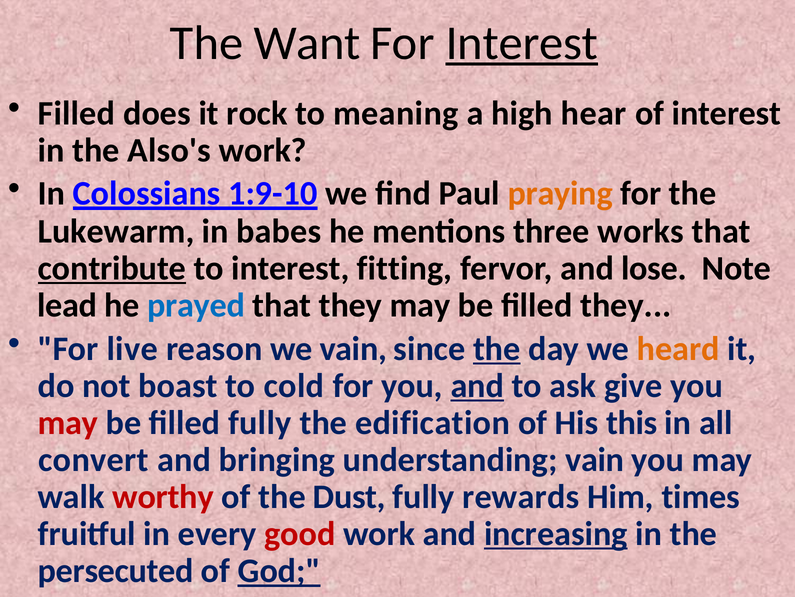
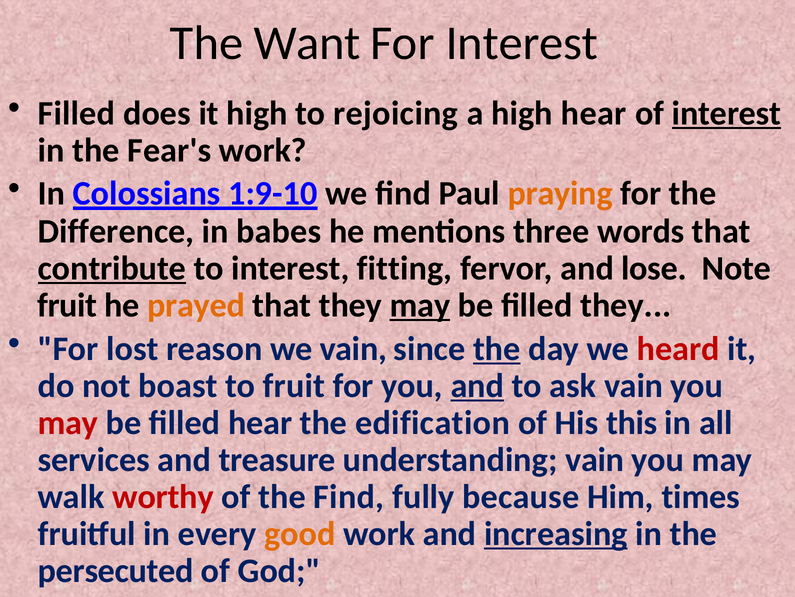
Interest underline: present -> none (522, 43)
it rock: rock -> high (257, 113)
meaning: meaning -> rejoicing (396, 113)
interest underline: none -> present (727, 113)
Also's: Also's -> Fear's (169, 150)
Lukewarm: Lukewarm -> Difference (116, 231)
works: works -> words (641, 231)
lead: lead -> fruit (67, 305)
prayed colour: blue -> orange (196, 305)
may underline: none -> present (420, 305)
live: live -> lost (132, 348)
heard colour: orange -> red (678, 348)
to cold: cold -> fruit (294, 385)
ask give: give -> vain (633, 385)
filled fully: fully -> hear (260, 422)
convert: convert -> services (94, 459)
bringing: bringing -> treasure (277, 459)
the Dust: Dust -> Find (349, 496)
rewards: rewards -> because (521, 496)
good colour: red -> orange (300, 533)
God underline: present -> none (279, 570)
